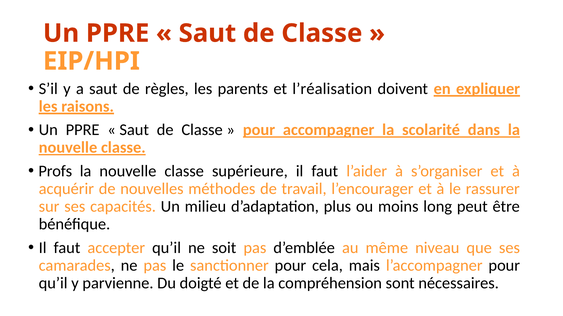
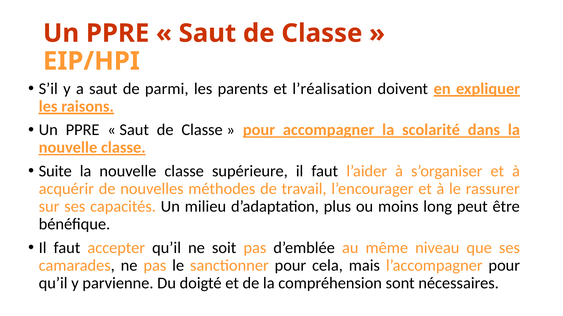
règles: règles -> parmi (167, 89)
Profs: Profs -> Suite (55, 171)
